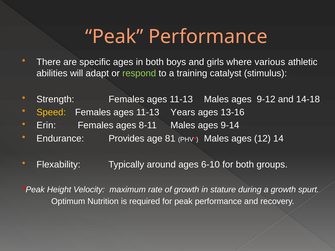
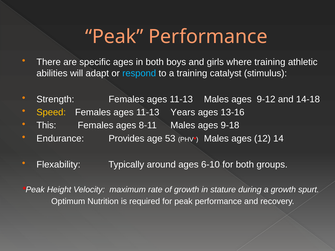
where various: various -> training (270, 62)
respond colour: light green -> light blue (139, 73)
Erin: Erin -> This (46, 126)
9-14: 9-14 -> 9-18 (230, 126)
81: 81 -> 53 (170, 139)
